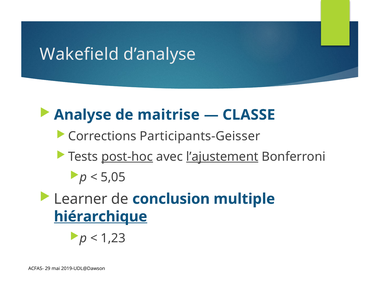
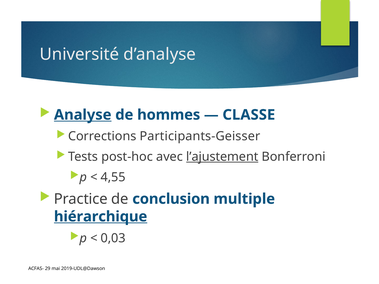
Wakefield: Wakefield -> Université (79, 54)
Analyse underline: none -> present (83, 115)
maitrise: maitrise -> hommes (169, 115)
post-hoc underline: present -> none (127, 157)
5,05: 5,05 -> 4,55 (113, 177)
Learner: Learner -> Practice (81, 199)
1,23: 1,23 -> 0,03 (113, 238)
